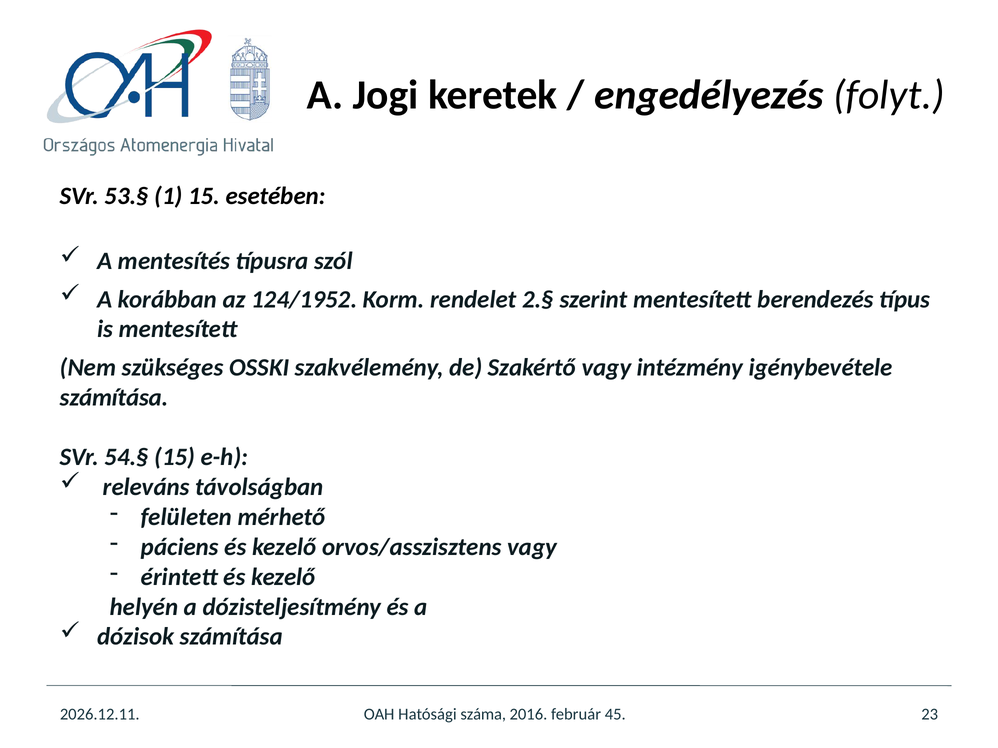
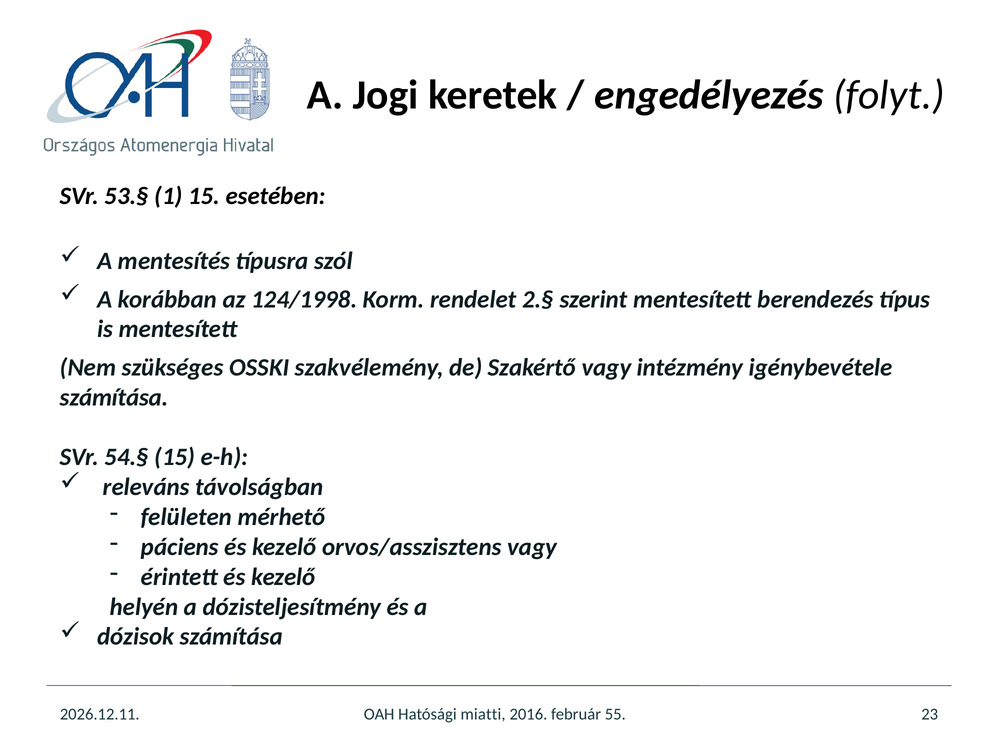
124/1952: 124/1952 -> 124/1998 (304, 299)
száma: száma -> miatti (483, 715)
45: 45 -> 55 (615, 715)
